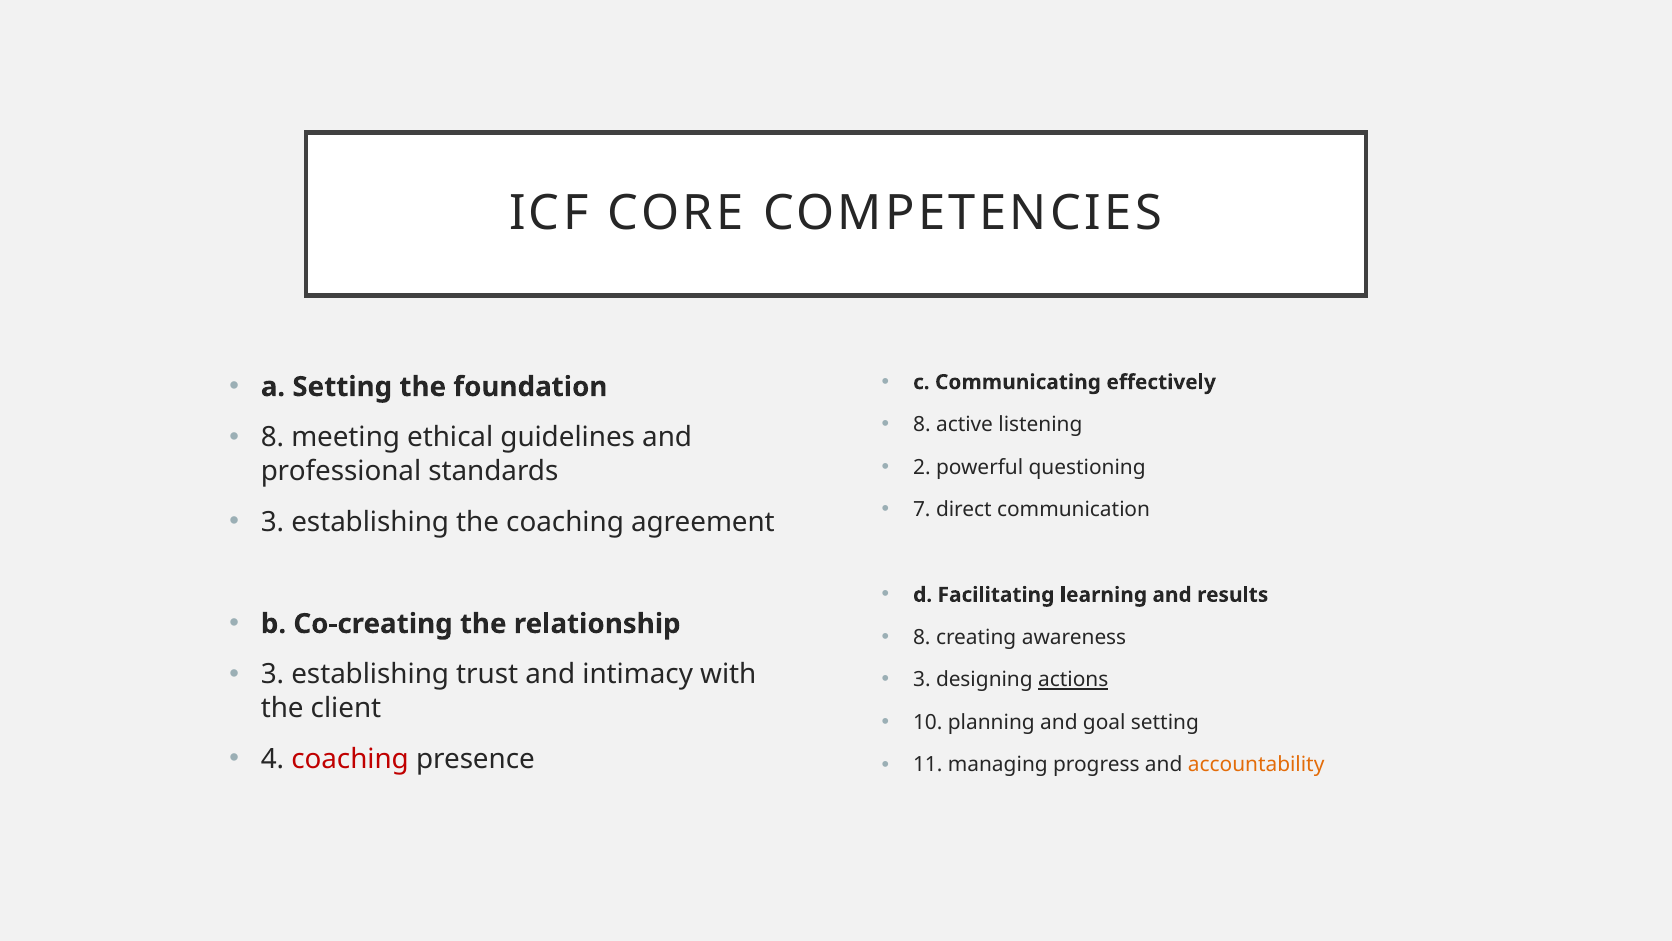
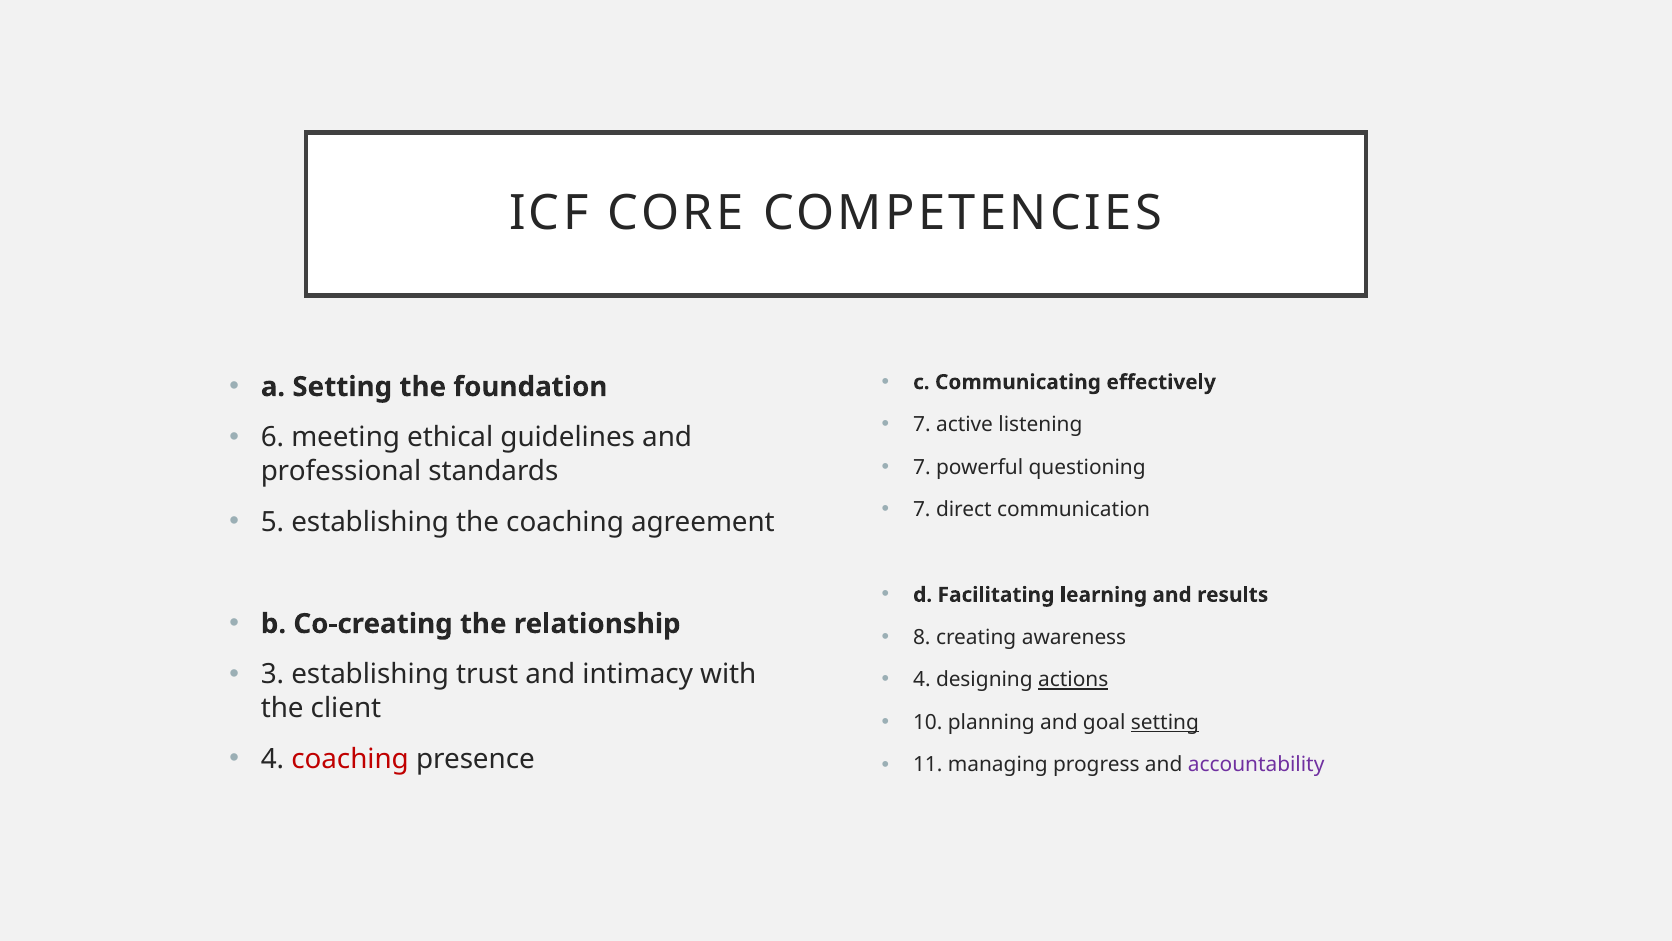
8: 8 -> 7 (922, 425)
8: 8 -> 6 (272, 438)
2: 2 -> 7 (922, 467)
3: 3 -> 5 (272, 522)
3: 3 -> 4 (922, 680)
setting underline: none -> present (1165, 722)
accountability colour: orange -> purple (1256, 765)
